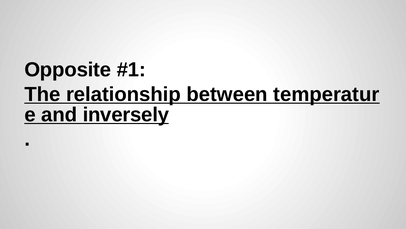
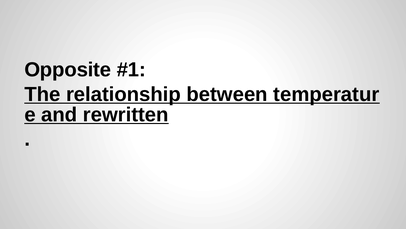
inversely: inversely -> rewritten (126, 114)
